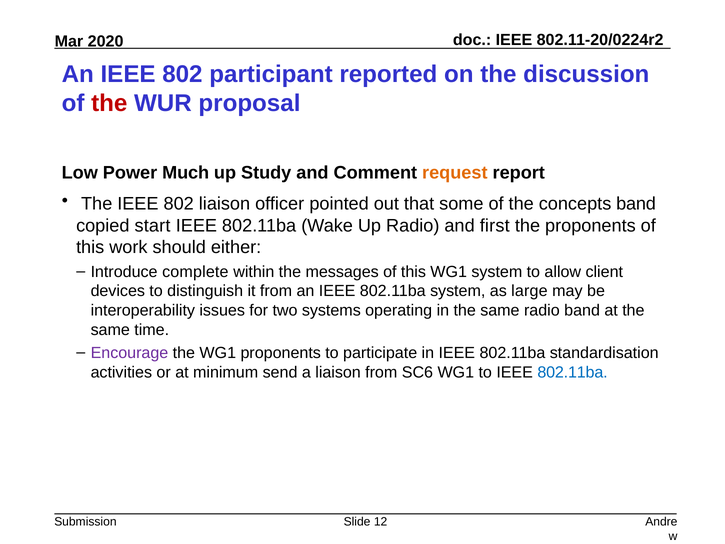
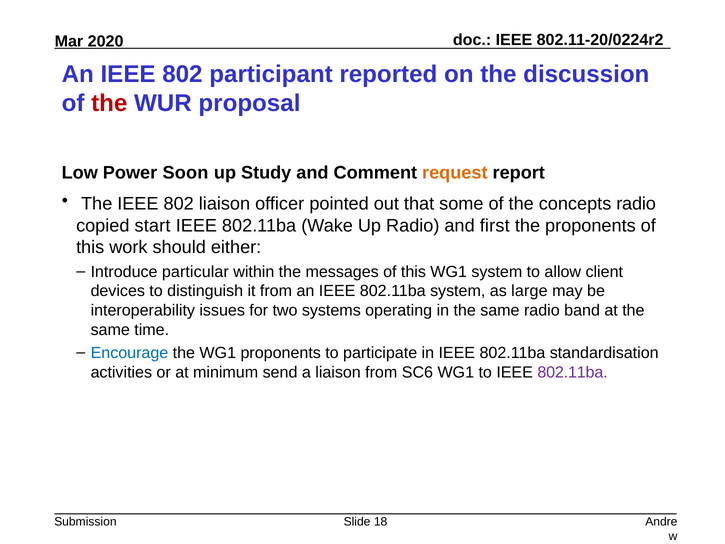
Much: Much -> Soon (185, 173)
concepts band: band -> radio (636, 204)
complete: complete -> particular (195, 272)
Encourage colour: purple -> blue (129, 353)
802.11ba colour: blue -> purple (573, 372)
12: 12 -> 18 (381, 521)
